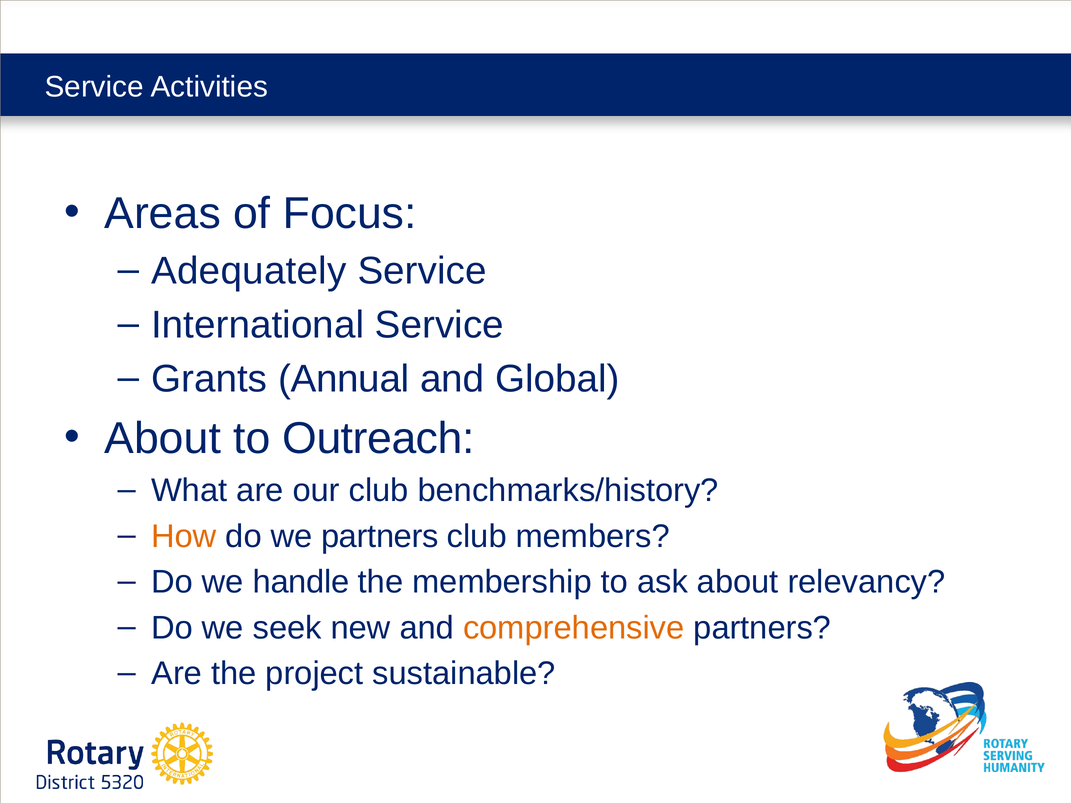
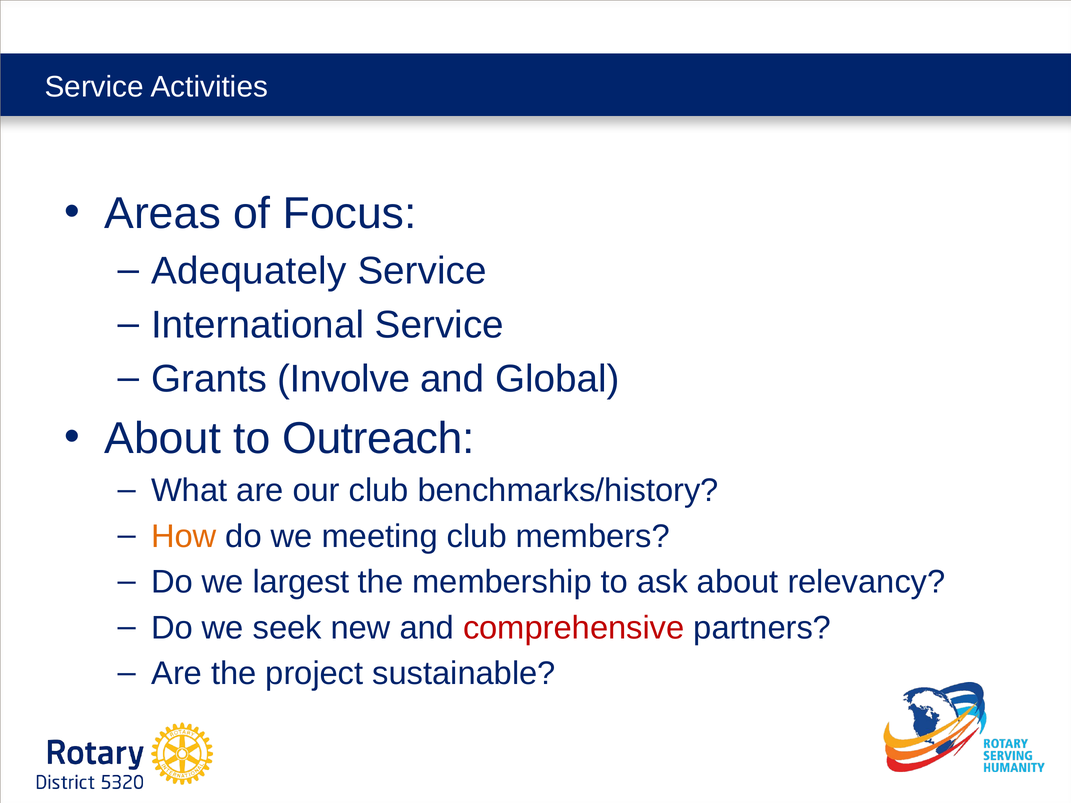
Annual: Annual -> Involve (344, 379)
we partners: partners -> meeting (380, 536)
handle: handle -> largest (301, 582)
comprehensive colour: orange -> red (574, 628)
